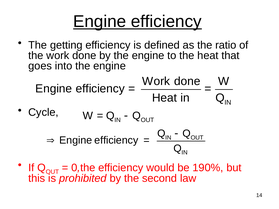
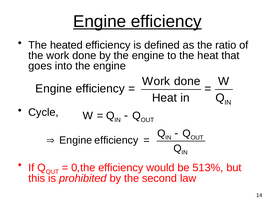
getting: getting -> heated (66, 45)
190%: 190% -> 513% (208, 168)
